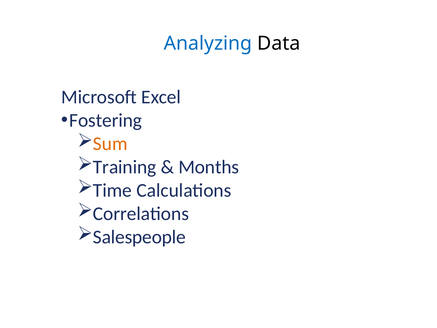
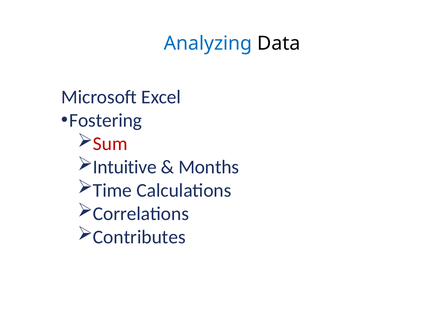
Sum colour: orange -> red (110, 144)
Training: Training -> Intuitive (125, 167)
Salespeople: Salespeople -> Contributes (139, 237)
